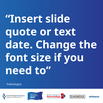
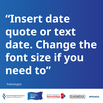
Insert slide: slide -> date (58, 19)
